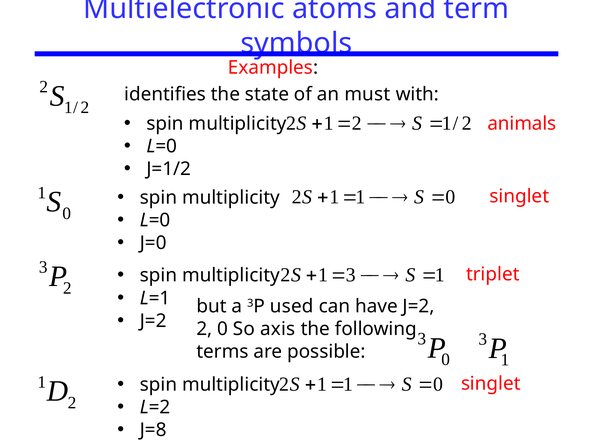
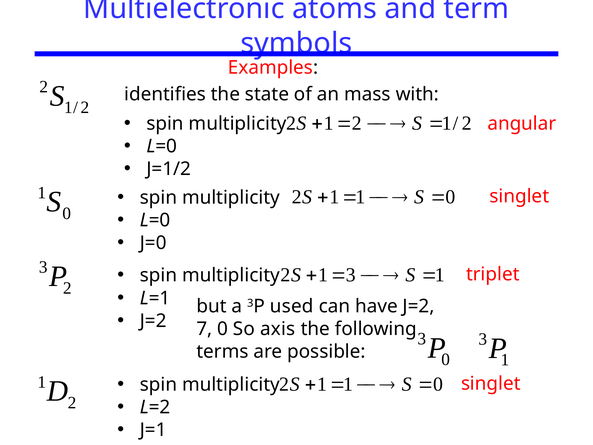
must: must -> mass (367, 94)
animals: animals -> angular (522, 124)
2: 2 -> 7 (204, 329)
J=8: J=8 -> J=1 (153, 430)
